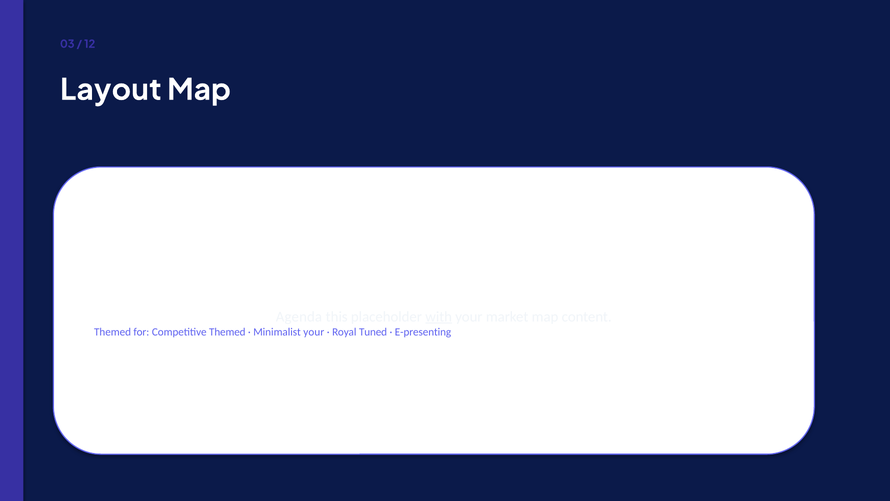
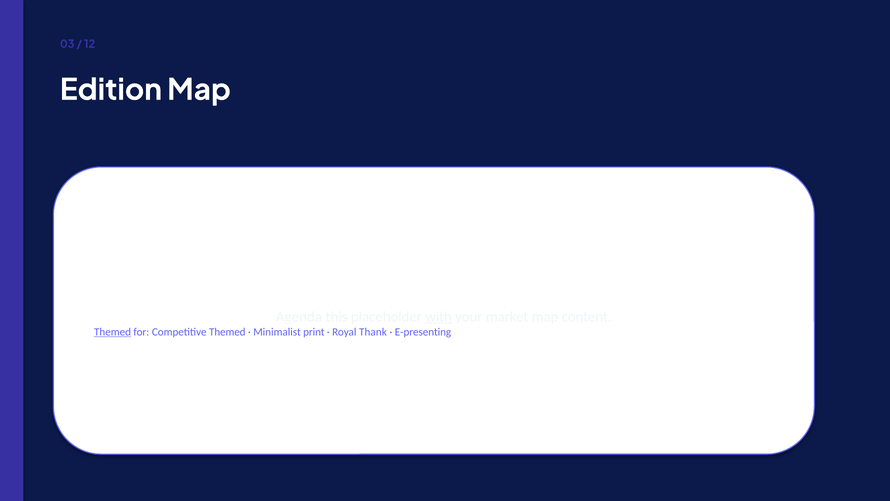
Layout: Layout -> Edition (111, 90)
Themed underline: none -> present (113, 332)
Minimalist your: your -> print (314, 332)
Tuned: Tuned -> Thank (373, 332)
